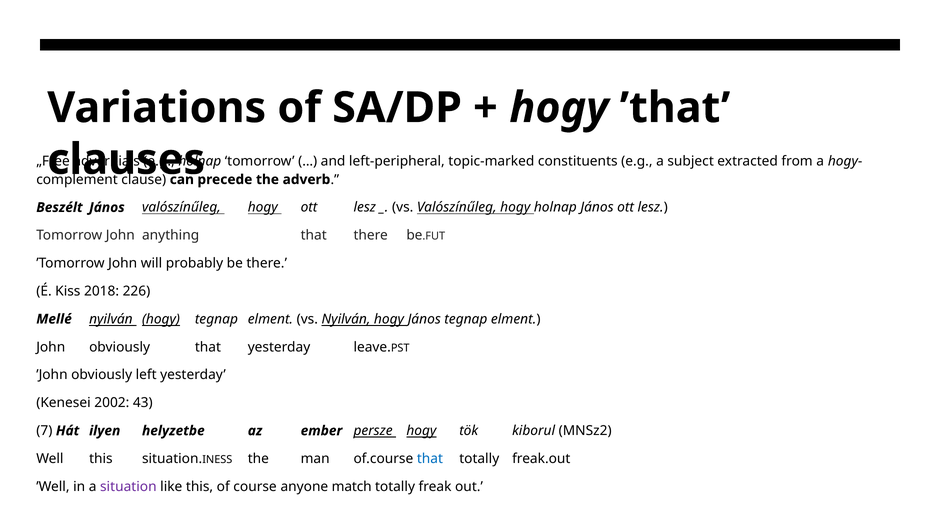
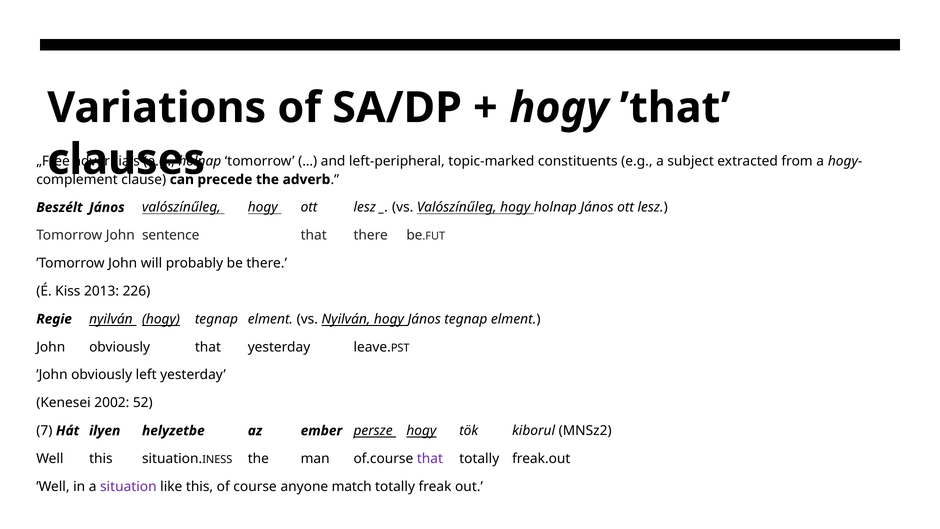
anything: anything -> sentence (171, 235)
2018: 2018 -> 2013 (102, 291)
Mellé: Mellé -> Regie (54, 319)
43: 43 -> 52 (143, 403)
that colour: blue -> purple (430, 458)
